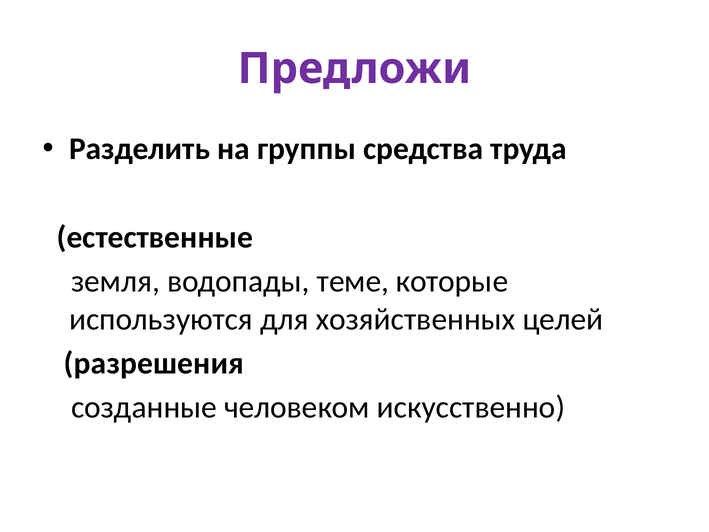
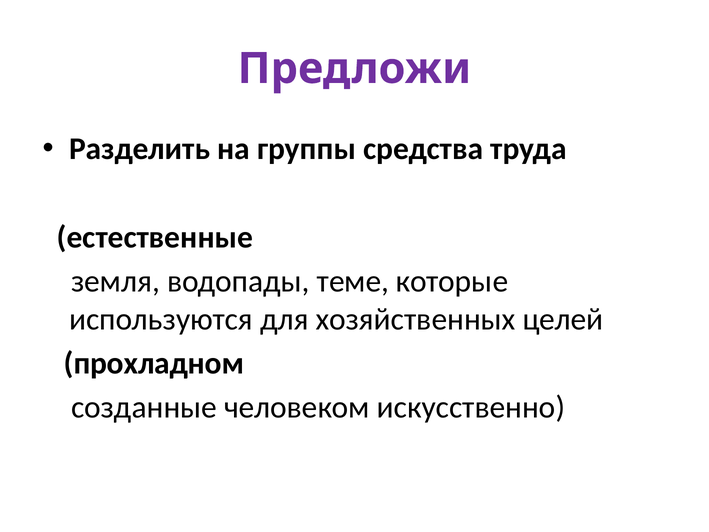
разрешения: разрешения -> прохладном (154, 363)
